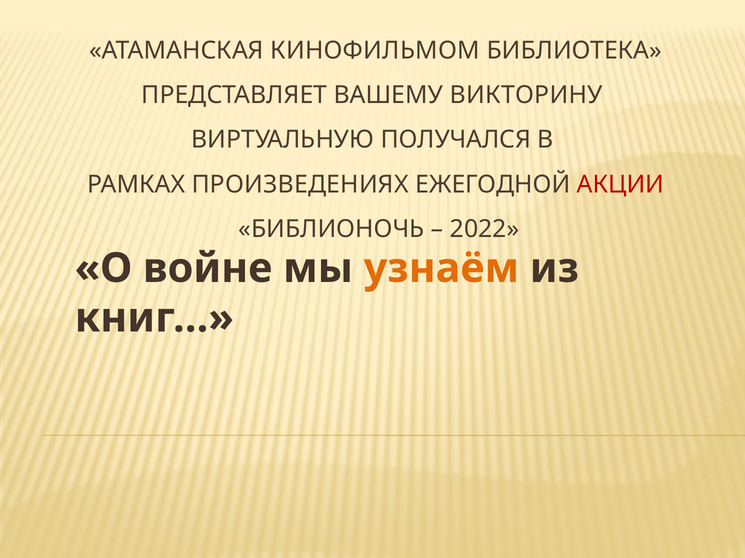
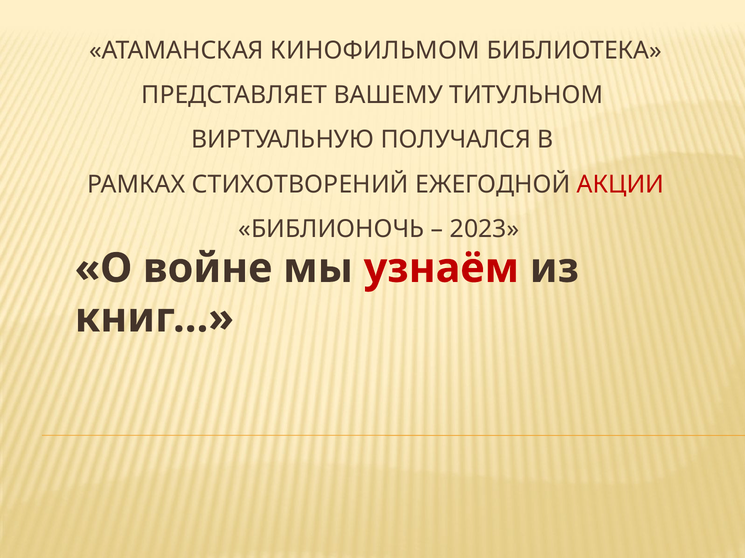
ВИКТОРИНУ: ВИКТОРИНУ -> ТИТУЛЬНОМ (526, 95)
ПРОИЗВЕДЕНИЯХ: ПРОИЗВЕДЕНИЯХ -> СТИХОТВОРЕНИЙ (300, 185)
2022: 2022 -> 2023 (485, 229)
узнаём colour: orange -> red (441, 269)
